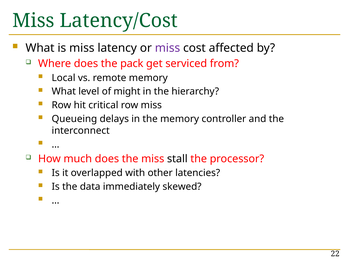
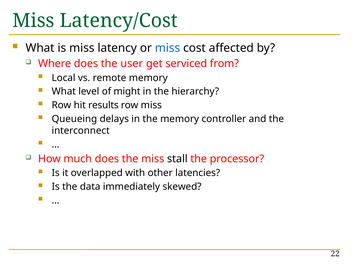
miss colour: purple -> blue (168, 48)
pack: pack -> user (132, 64)
critical: critical -> results (103, 105)
